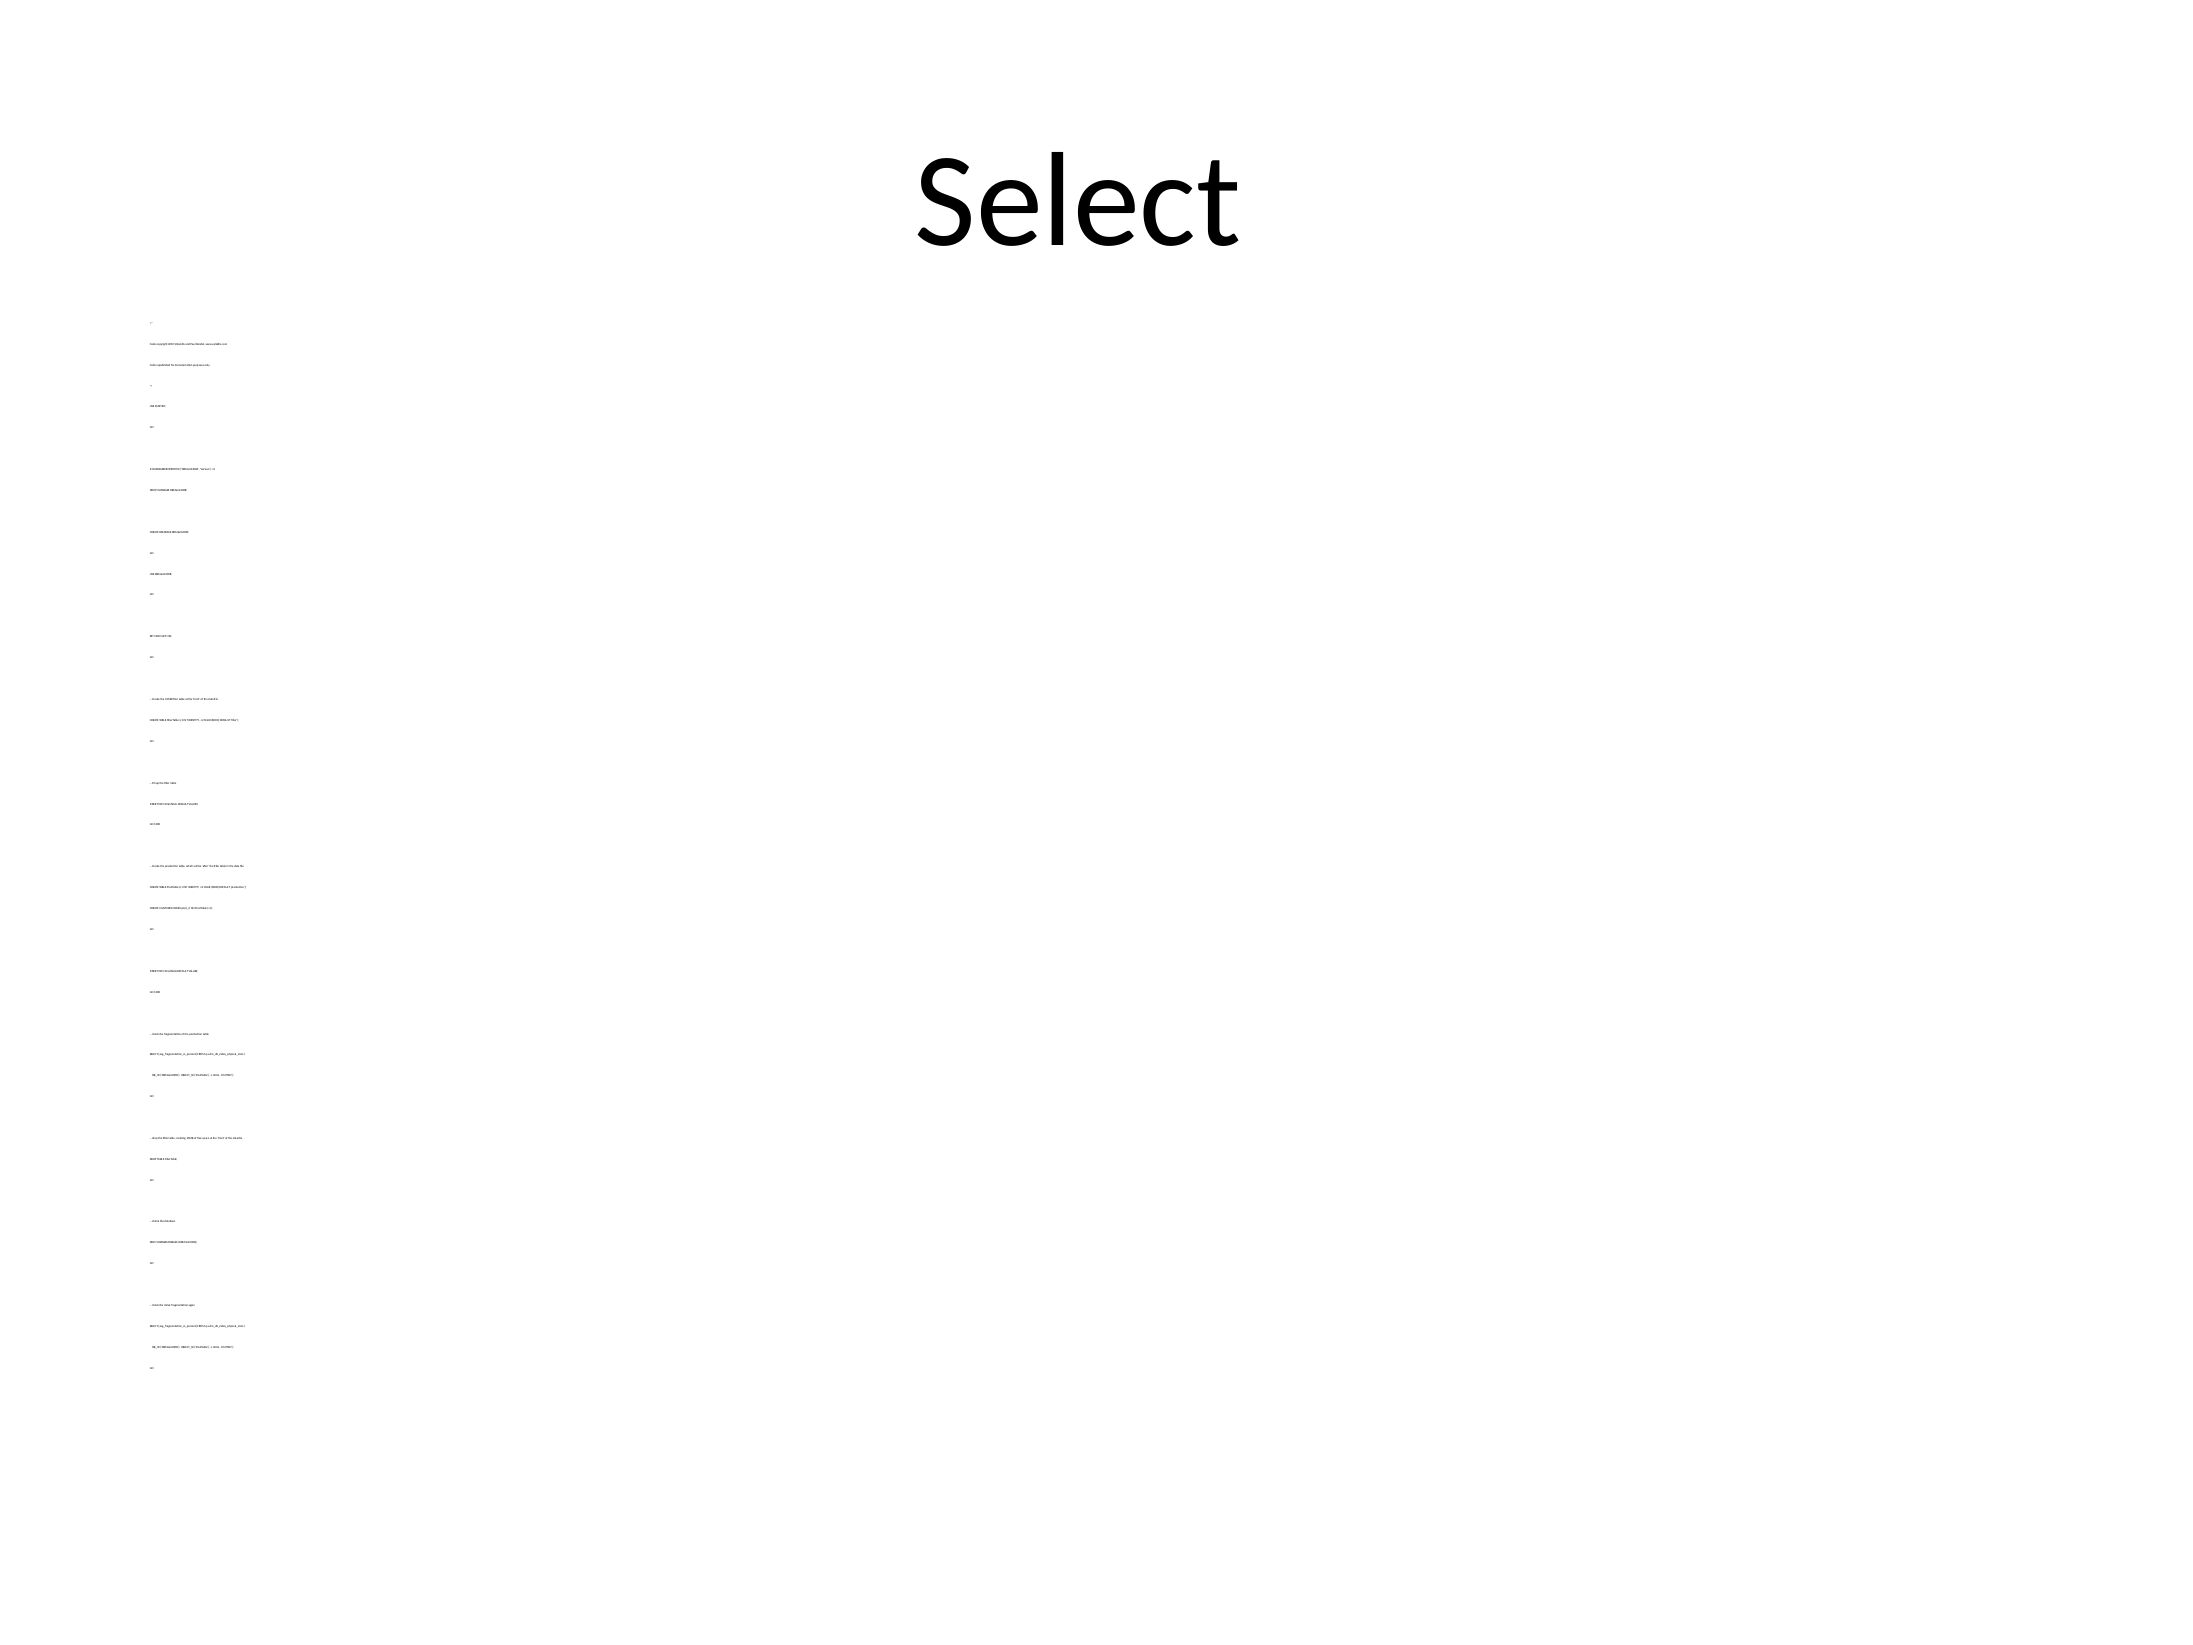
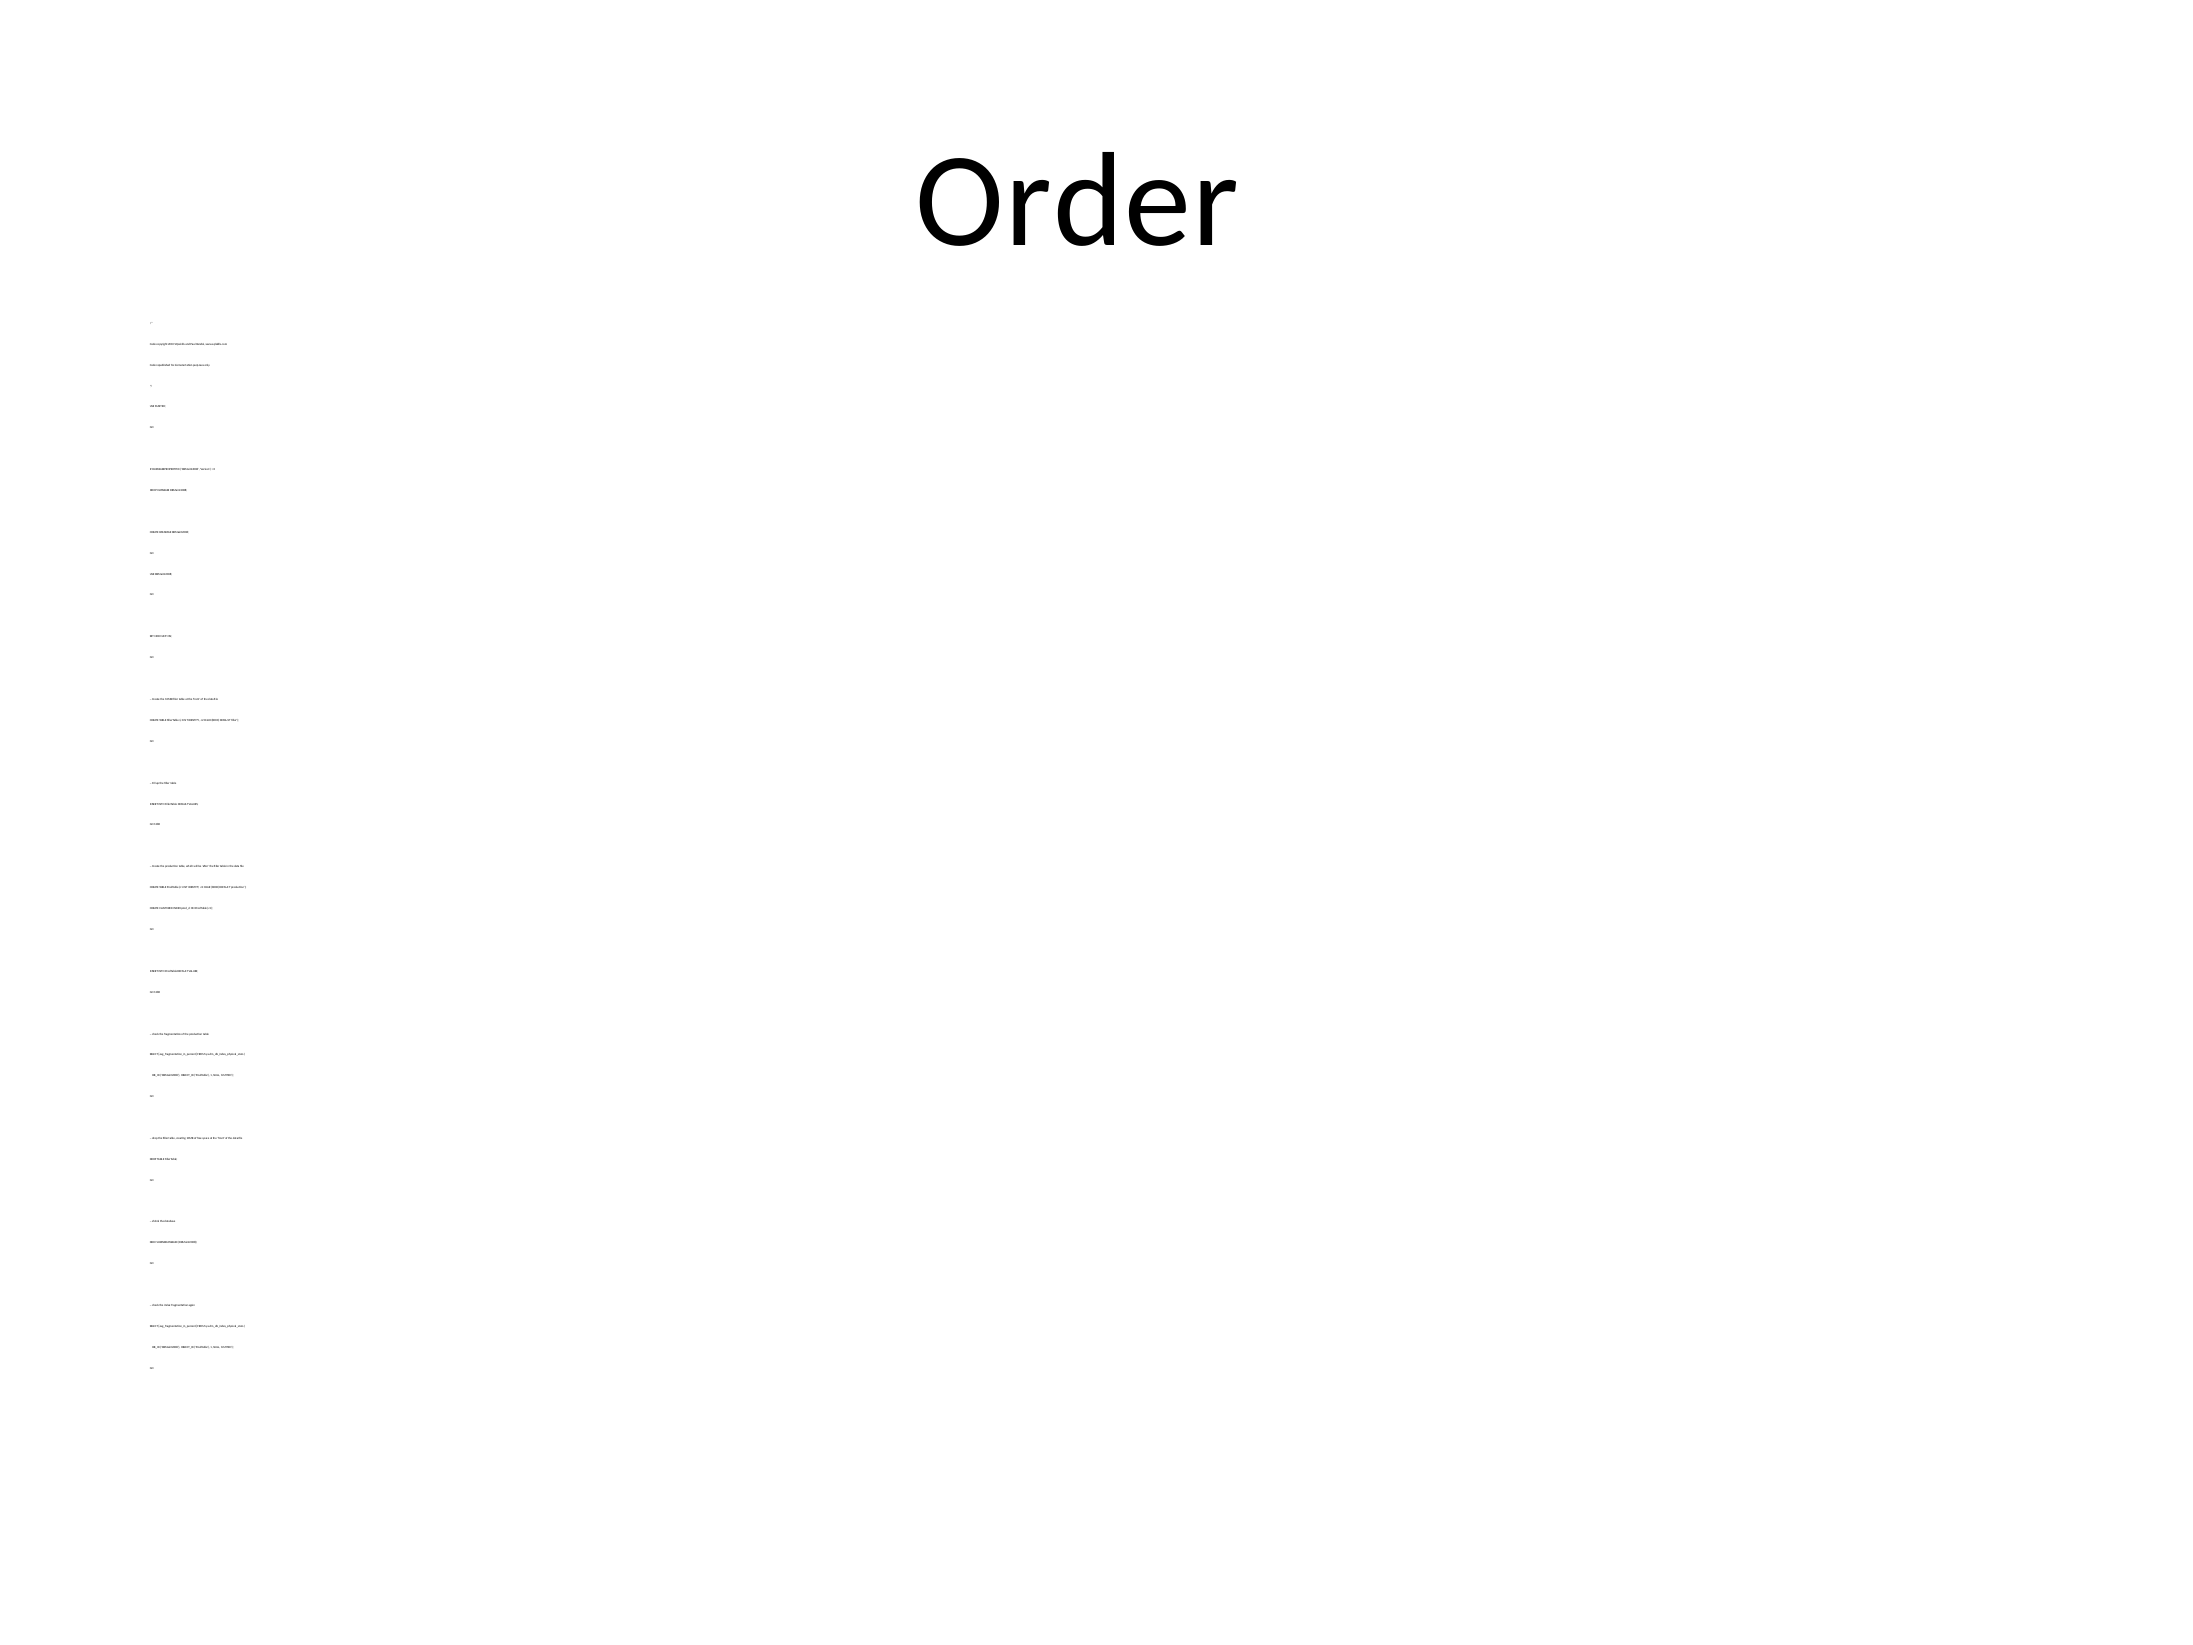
Select: Select -> Order (1077, 201)
